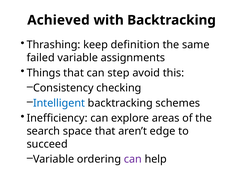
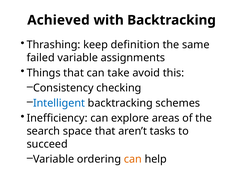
step: step -> take (119, 73)
edge: edge -> tasks (163, 131)
can colour: purple -> orange (133, 159)
